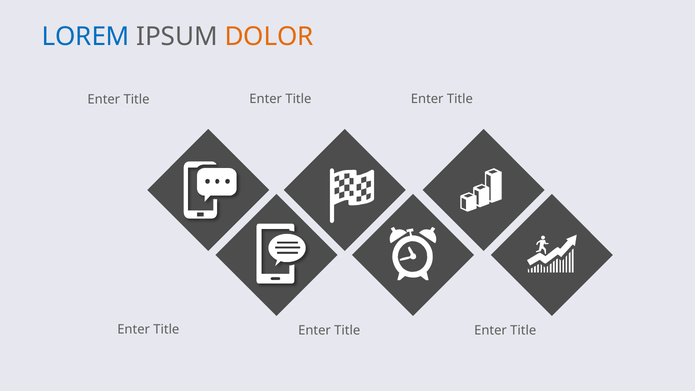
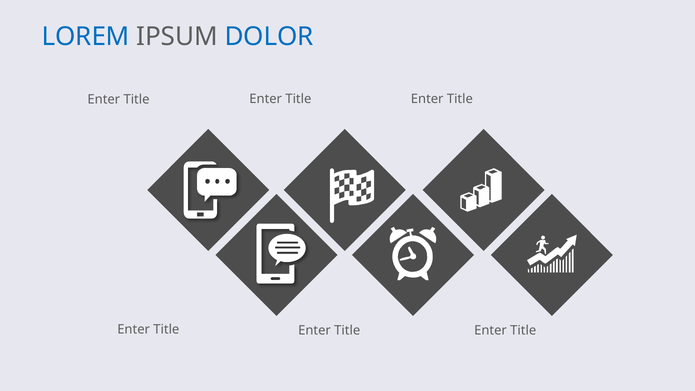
DOLOR colour: orange -> blue (269, 37)
